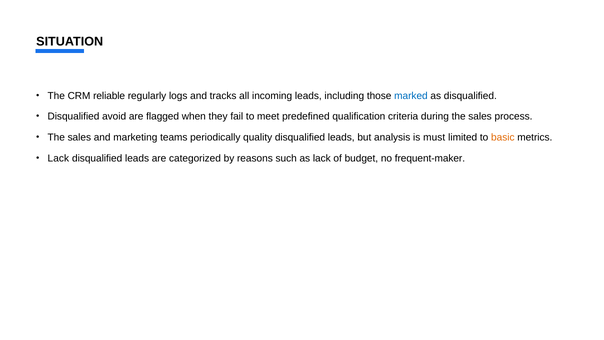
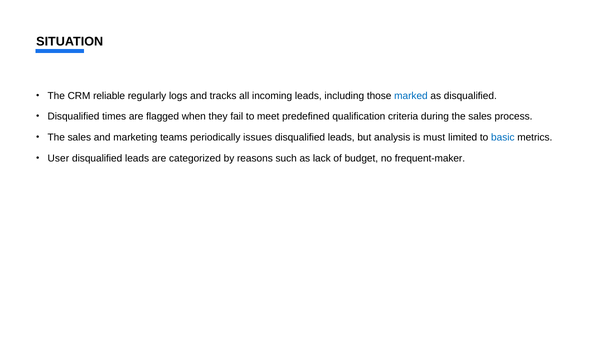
avoid: avoid -> times (114, 117)
quality: quality -> issues (258, 137)
basic colour: orange -> blue (503, 137)
Lack: Lack -> User (58, 158)
